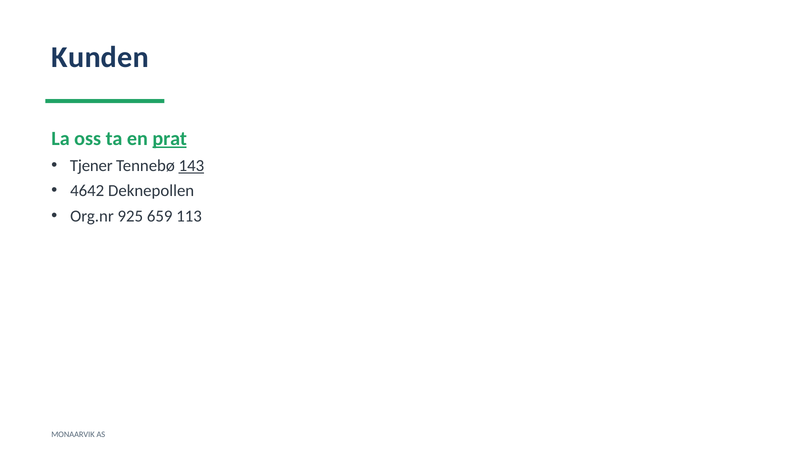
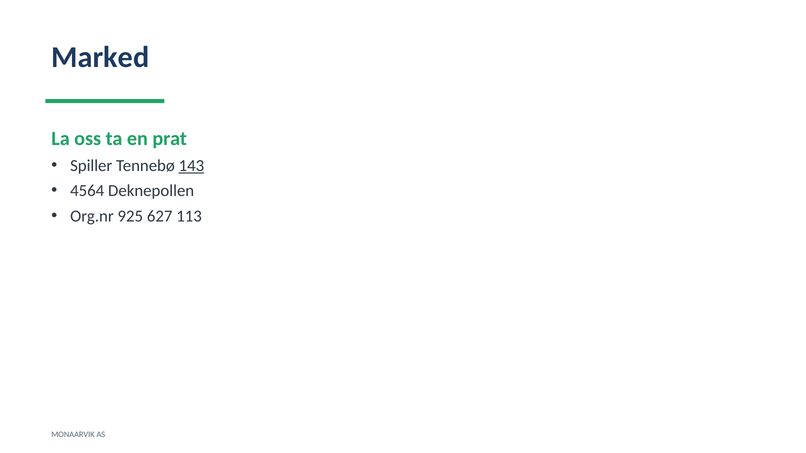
Kunden: Kunden -> Marked (100, 58)
prat underline: present -> none (170, 139)
Tjener: Tjener -> Spiller (91, 166)
4642: 4642 -> 4564 (87, 191)
659: 659 -> 627 (160, 216)
